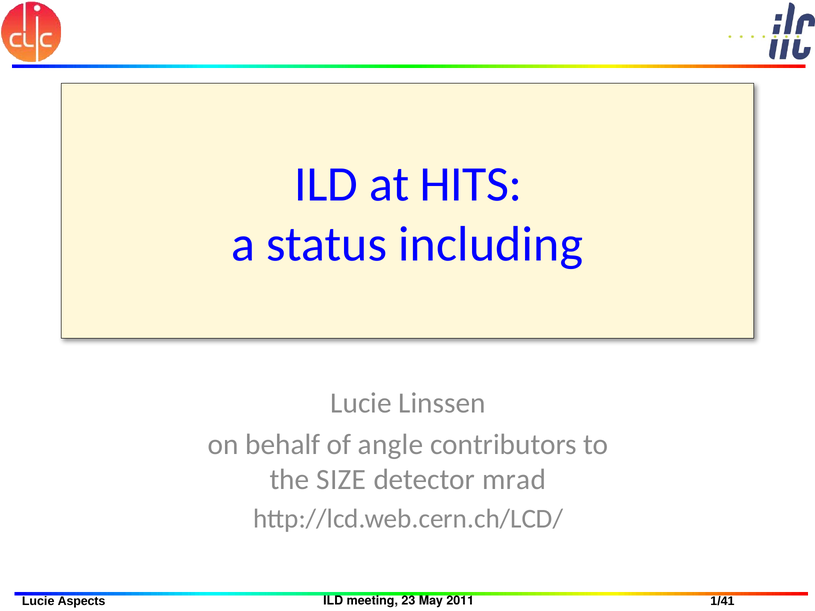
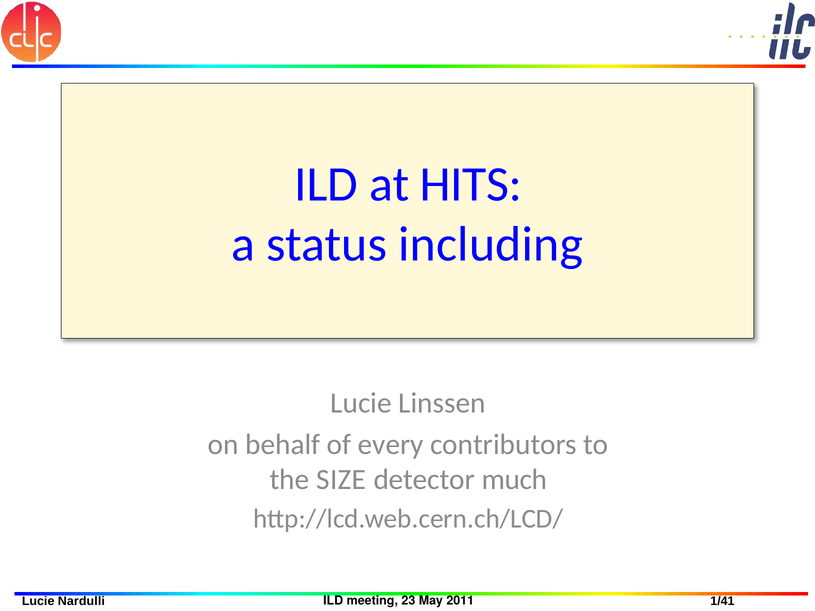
angle: angle -> every (391, 445)
mrad: mrad -> much (514, 480)
Aspects: Aspects -> Nardulli (81, 601)
